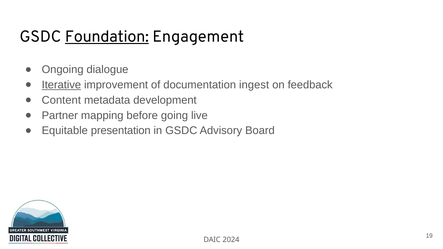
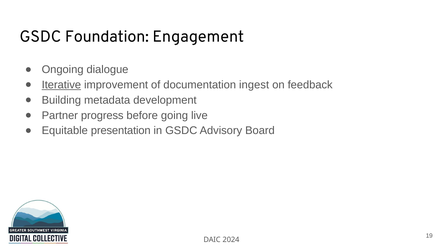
Foundation underline: present -> none (107, 37)
Content: Content -> Building (61, 100)
mapping: mapping -> progress (102, 116)
